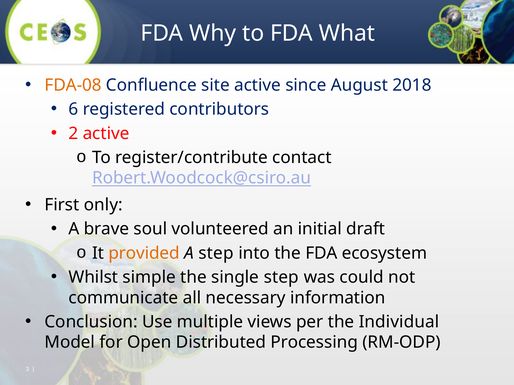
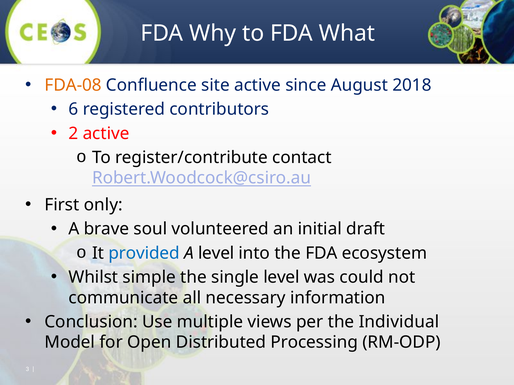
provided colour: orange -> blue (144, 253)
A step: step -> level (216, 253)
single step: step -> level (281, 278)
